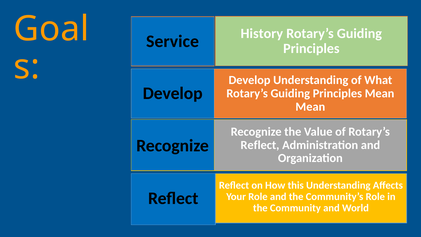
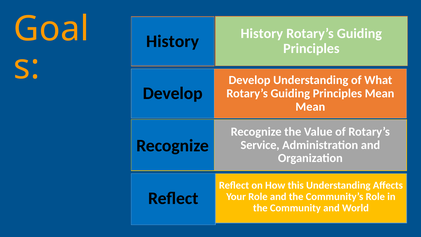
Service: Service -> History (173, 41)
Reflect: Reflect -> Service (260, 145)
